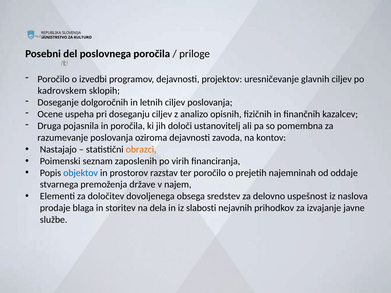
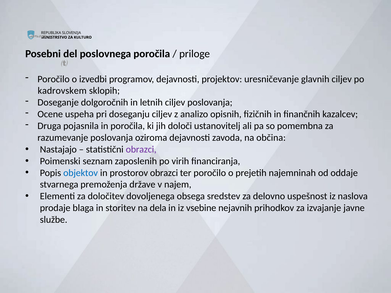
kontov: kontov -> občina (271, 138)
obrazci colour: orange -> purple (141, 149)
prostorov razstav: razstav -> obrazci (164, 173)
slabosti: slabosti -> vsebine (201, 208)
